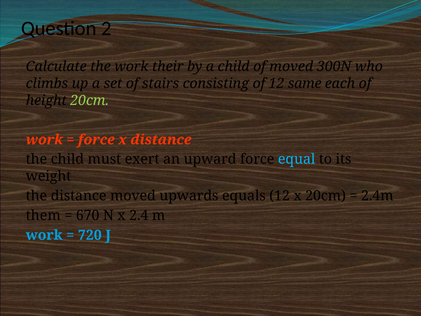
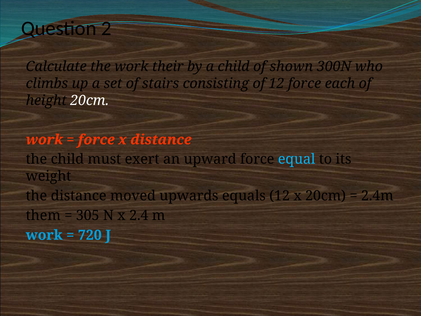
of moved: moved -> shown (291, 67)
12 same: same -> force (305, 83)
20cm colour: light green -> white (90, 100)
670: 670 -> 305 (88, 215)
